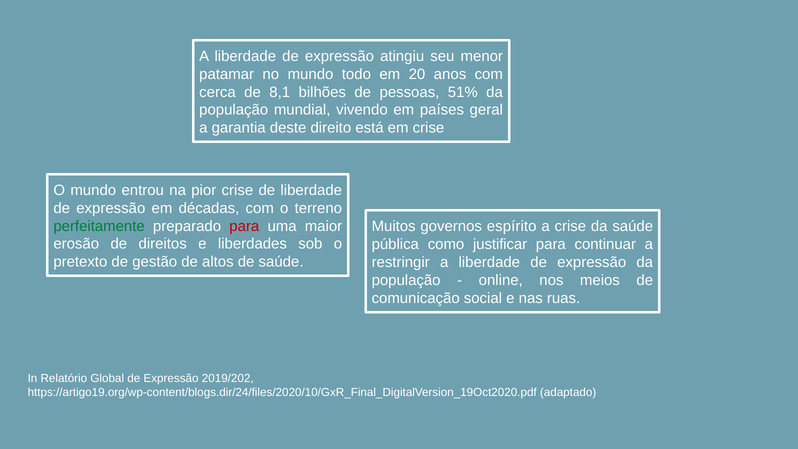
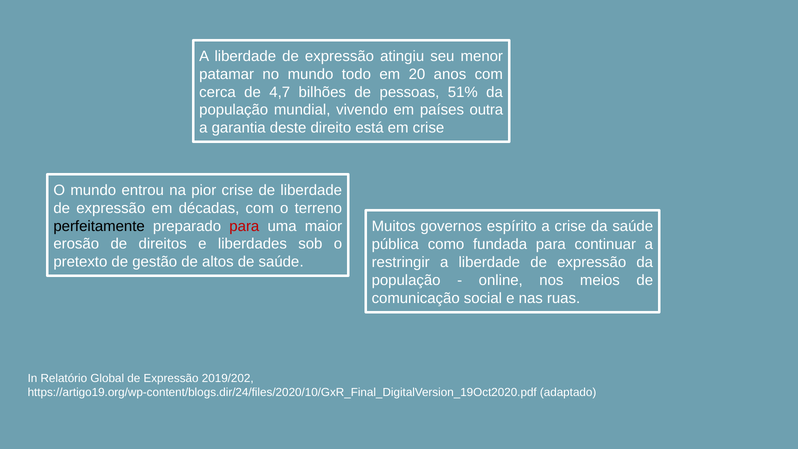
8,1: 8,1 -> 4,7 (280, 92)
geral: geral -> outra (486, 110)
perfeitamente colour: green -> black (99, 226)
justificar: justificar -> fundada (500, 244)
